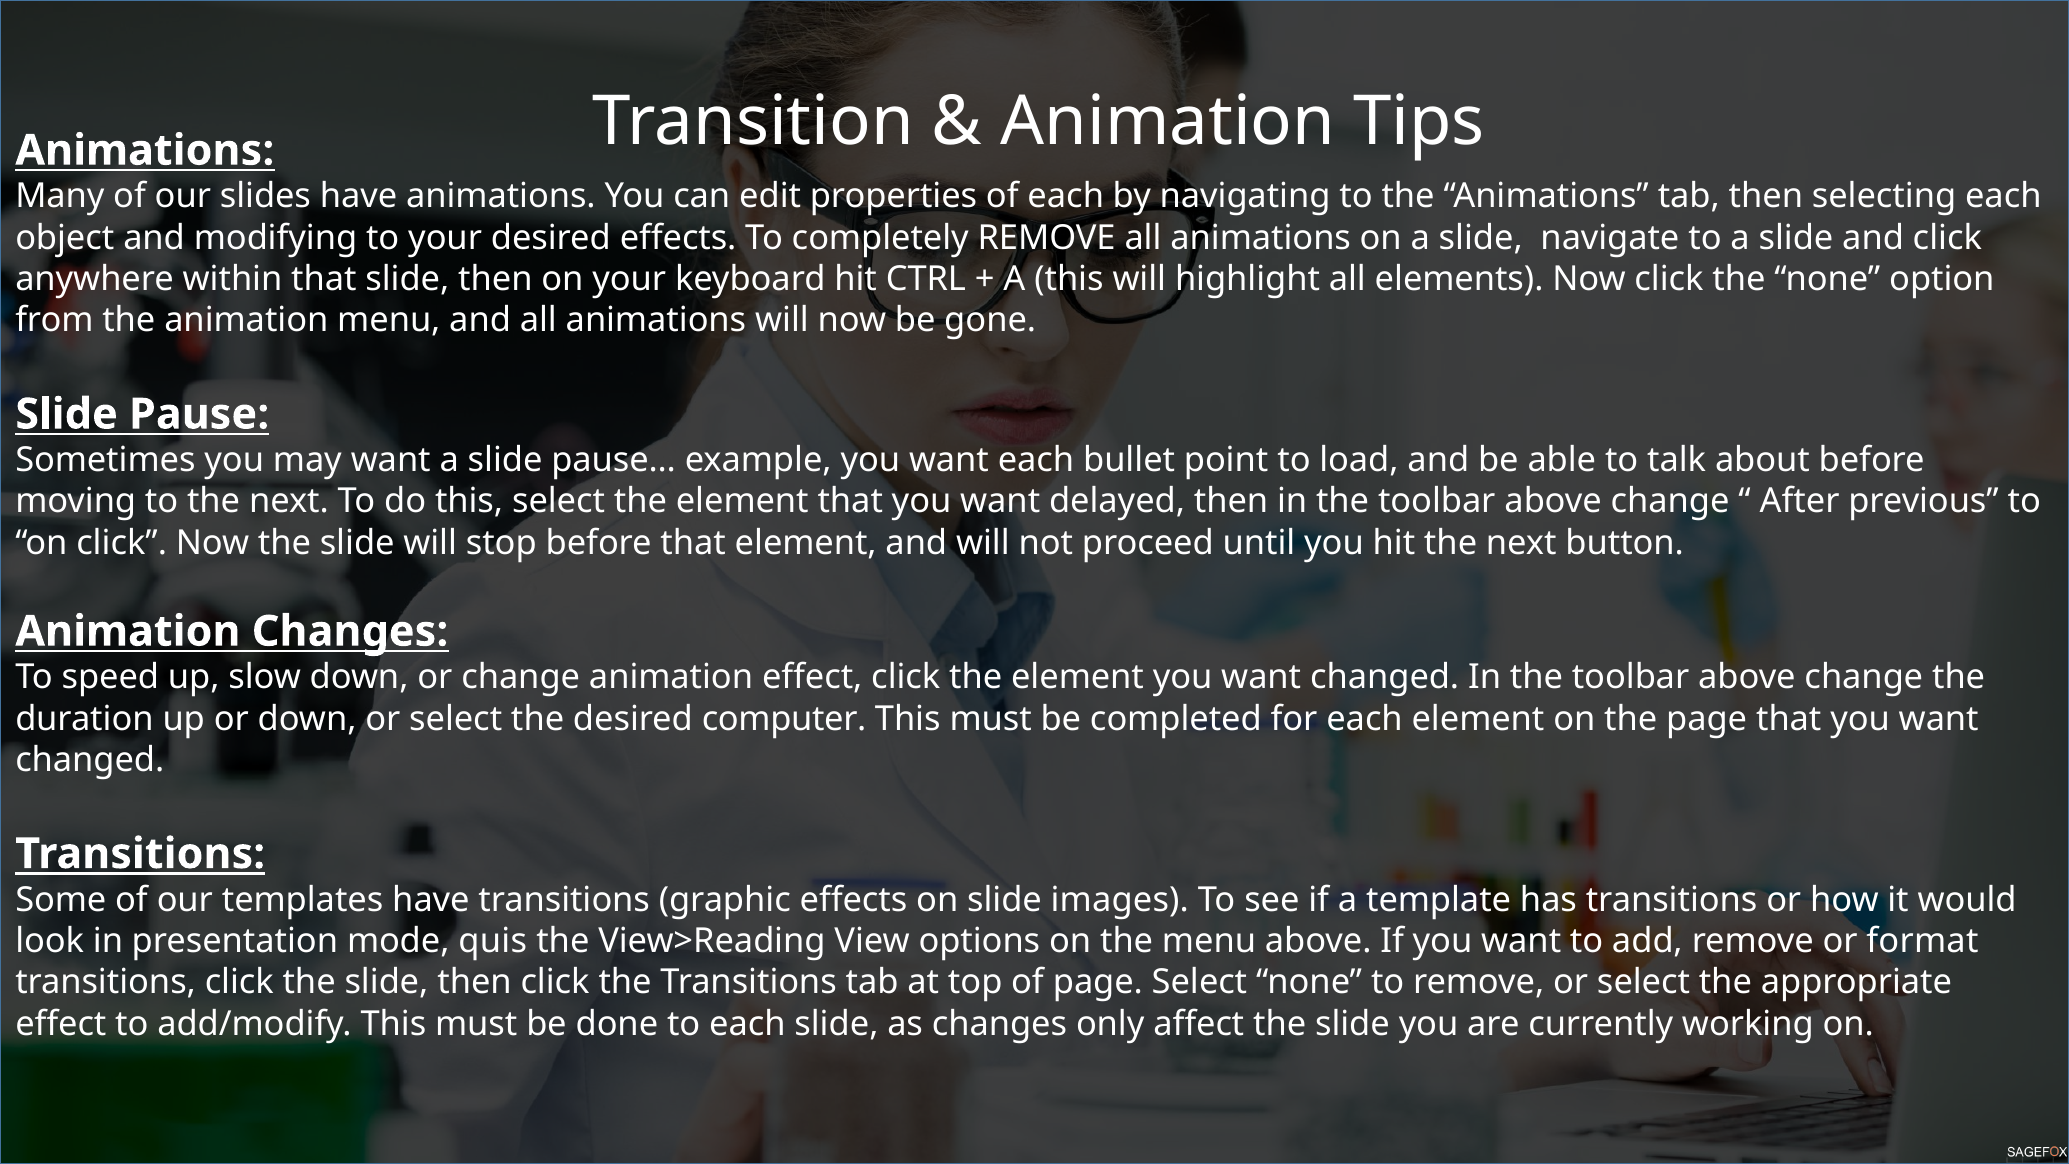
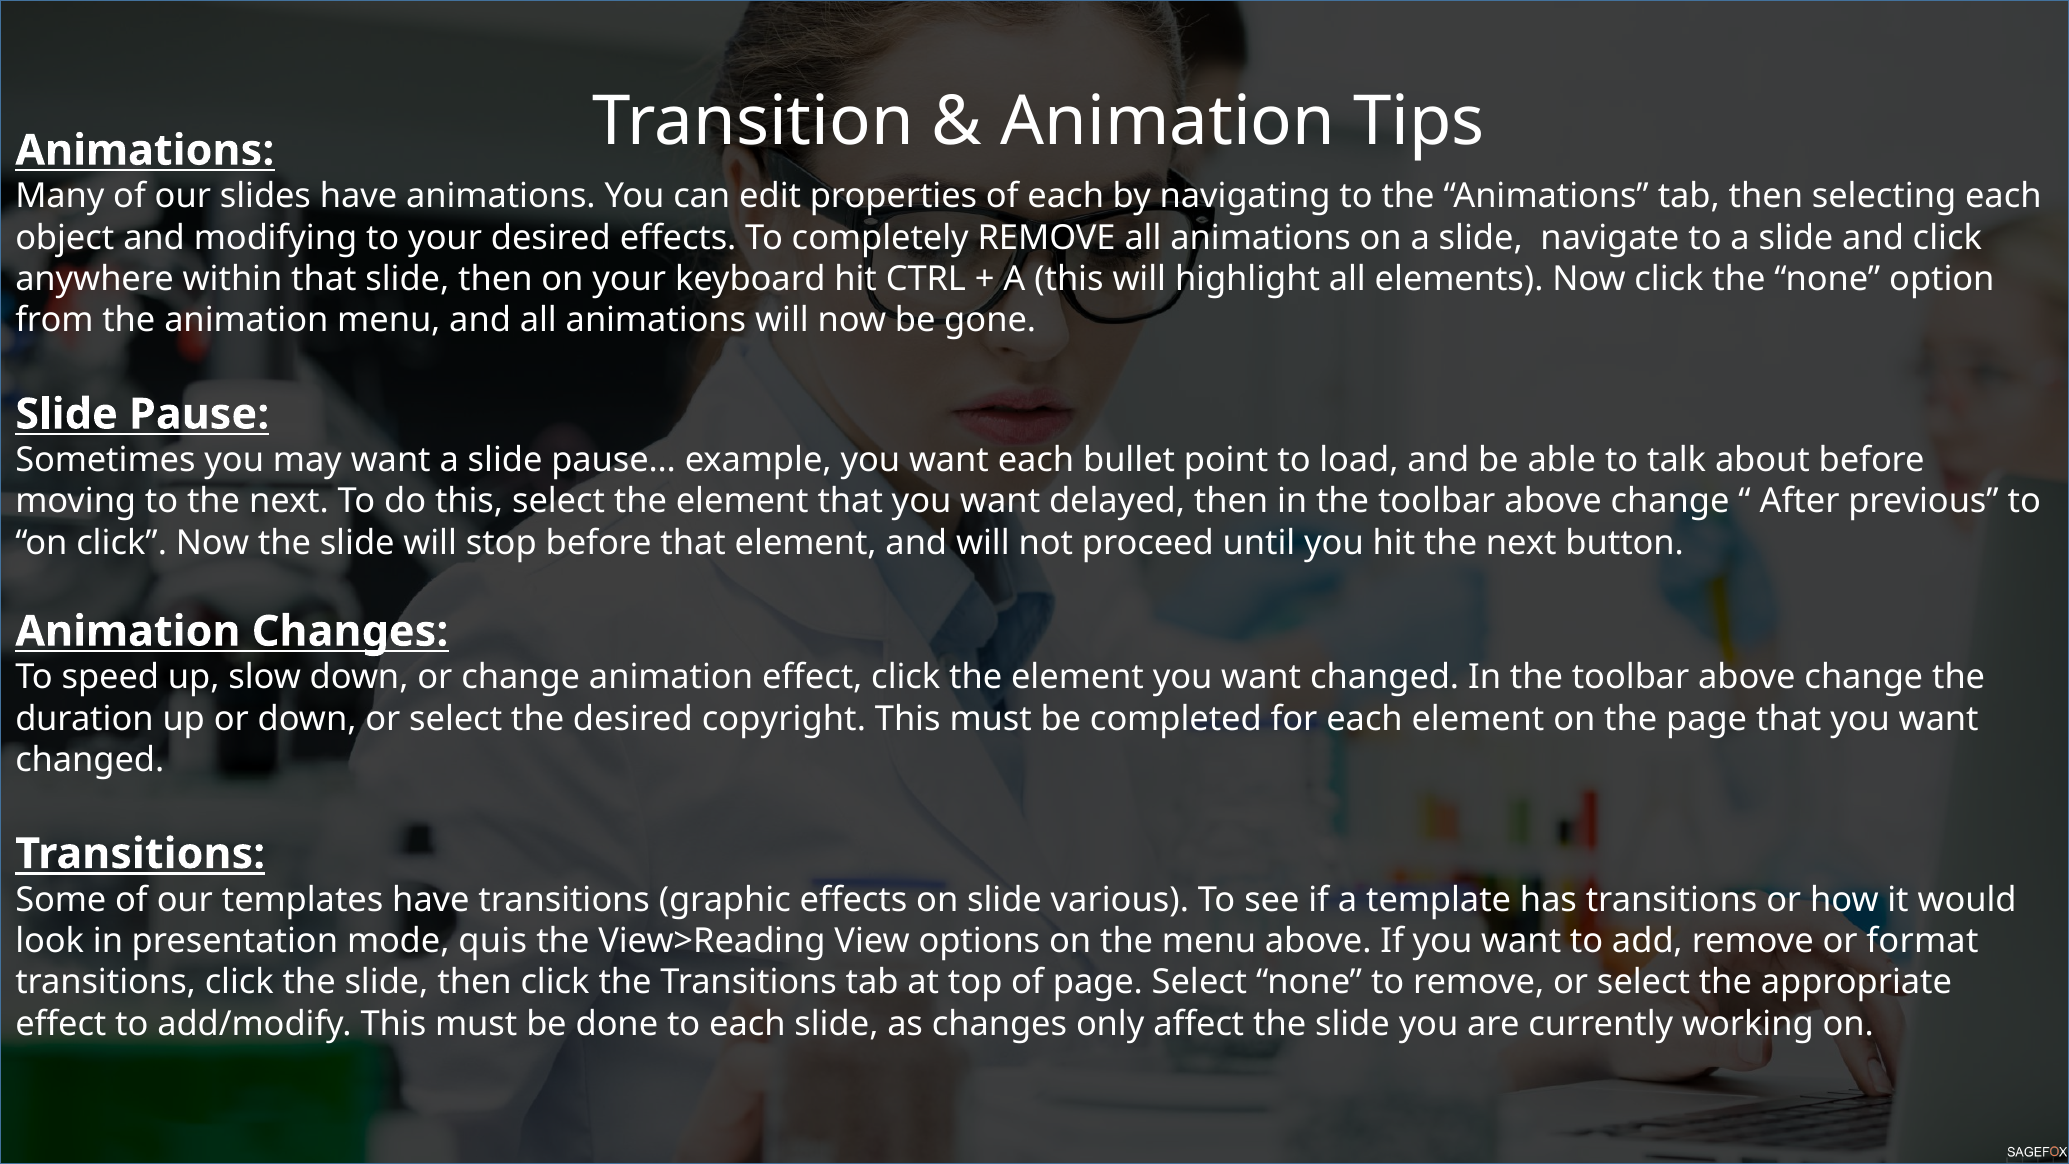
computer: computer -> copyright (784, 719)
images: images -> various (1120, 900)
